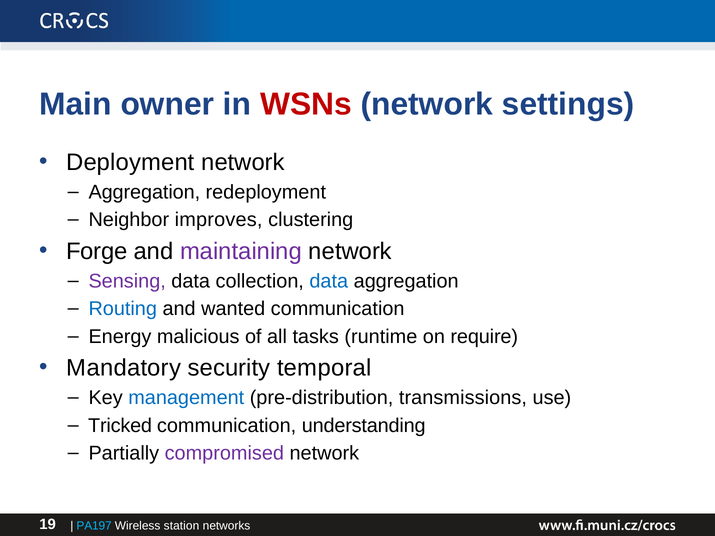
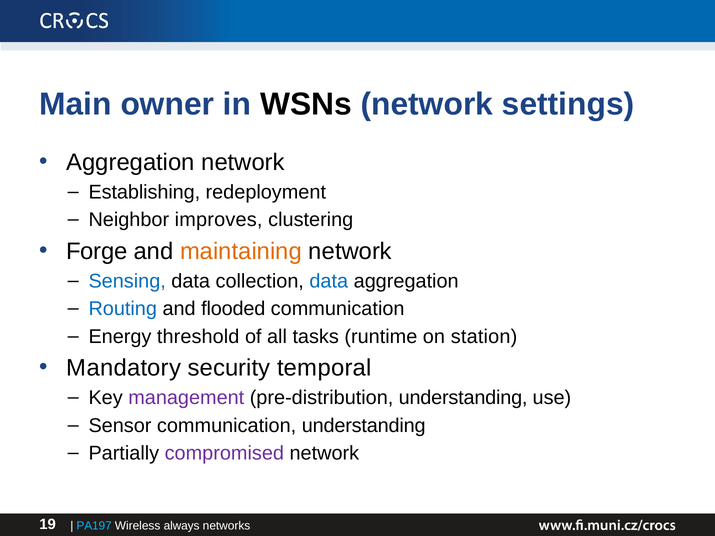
WSNs colour: red -> black (306, 104)
Deployment: Deployment -> Aggregation (130, 162)
Aggregation: Aggregation -> Establishing (144, 192)
maintaining colour: purple -> orange (241, 251)
Sensing colour: purple -> blue (127, 281)
wanted: wanted -> flooded (233, 309)
malicious: malicious -> threshold (198, 337)
require: require -> station (484, 337)
management colour: blue -> purple (186, 398)
pre-distribution transmissions: transmissions -> understanding (463, 398)
Tricked: Tricked -> Sensor (120, 426)
station: station -> always (182, 526)
